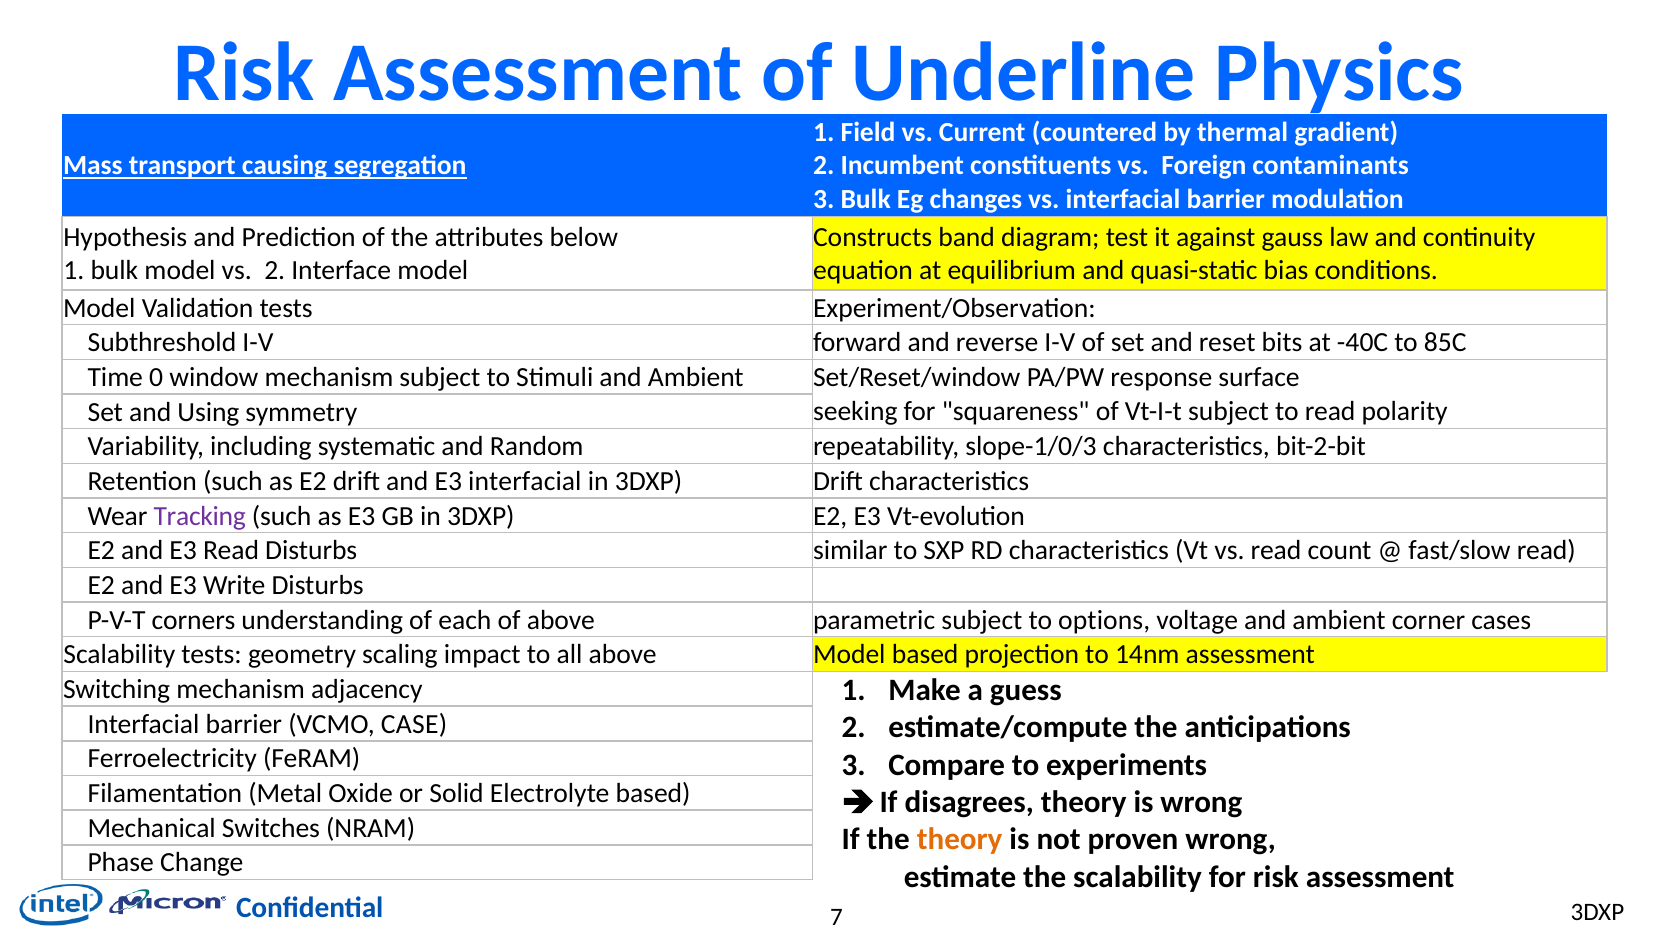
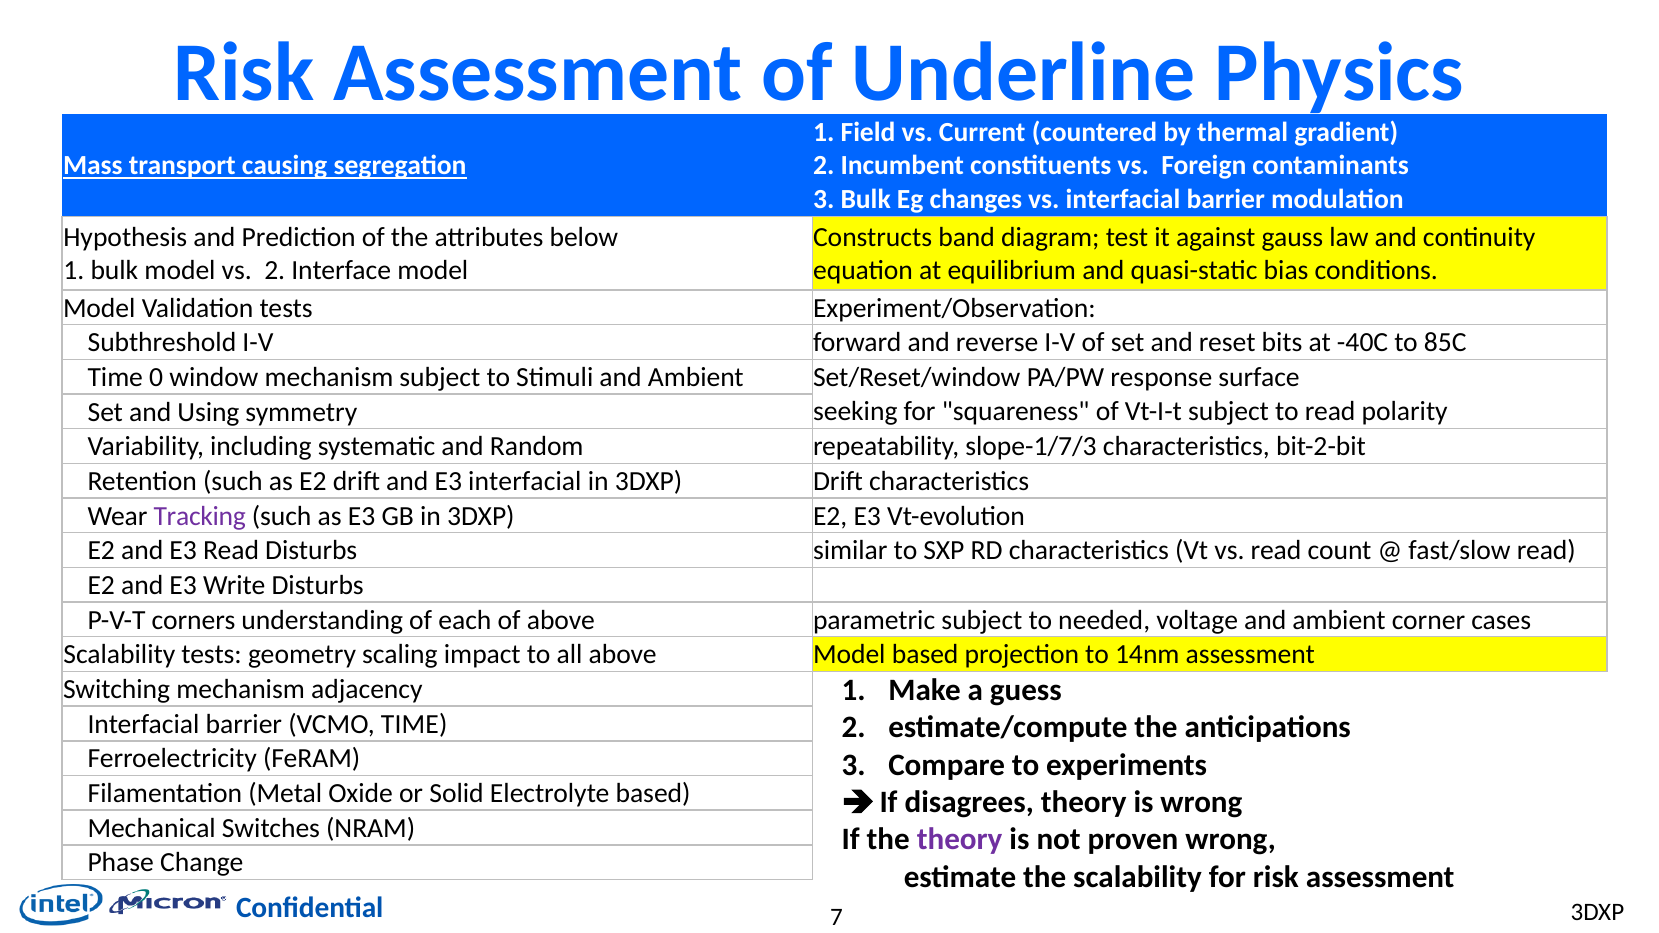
slope-1/0/3: slope-1/0/3 -> slope-1/7/3 (1031, 447)
options: options -> needed (1104, 620)
VCMO CASE: CASE -> TIME (414, 724)
theory colour: orange -> purple (960, 840)
